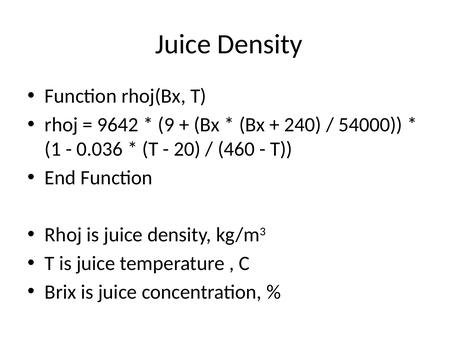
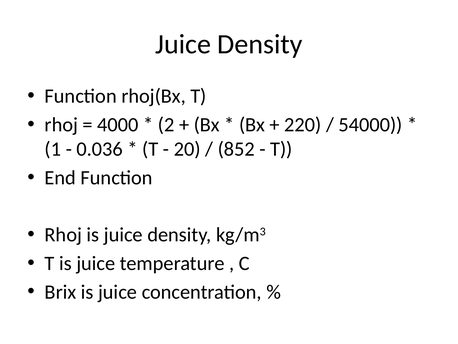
9642: 9642 -> 4000 (118, 125)
9: 9 -> 2 (166, 125)
240: 240 -> 220 (303, 125)
460: 460 -> 852 (236, 149)
